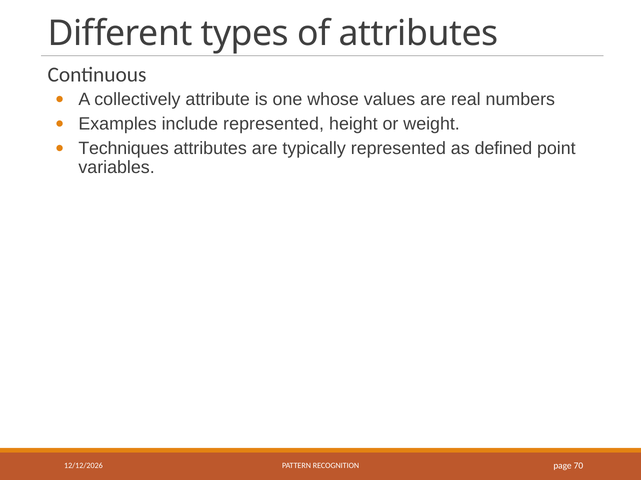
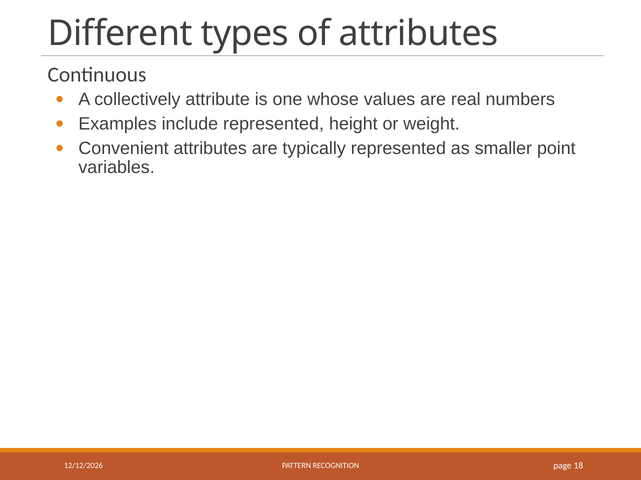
Techniques: Techniques -> Convenient (124, 149)
defined: defined -> smaller (503, 149)
70: 70 -> 18 (578, 466)
